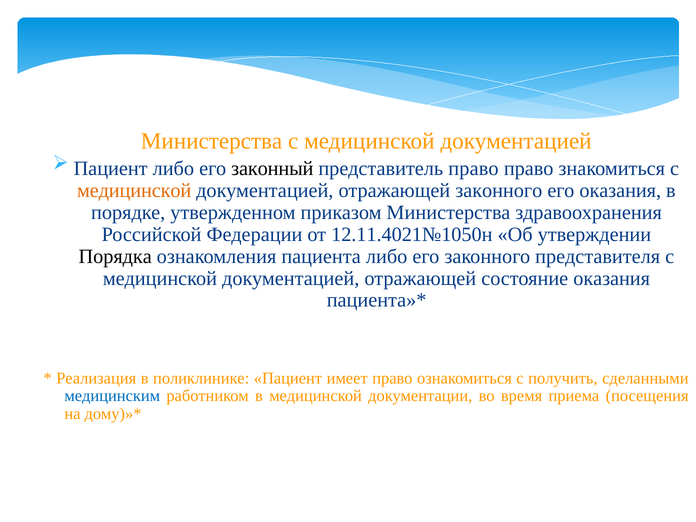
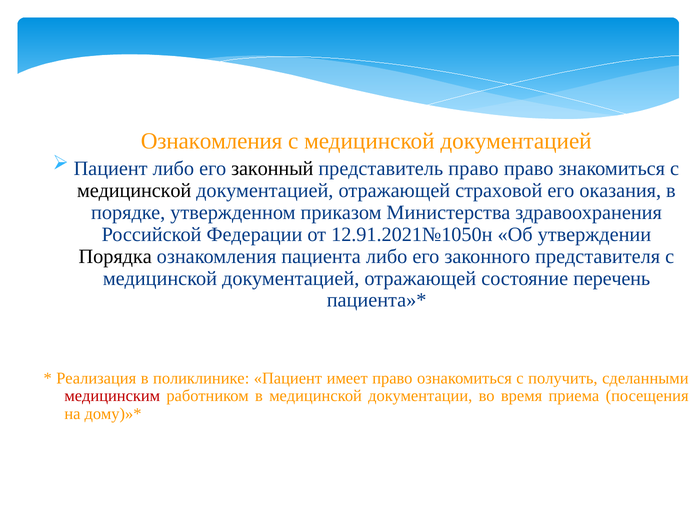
Министерства: Министерства -> Ознакомления (212, 141)
медицинской colour: orange -> black (134, 191)
отражающей законного: законного -> страховой (499, 191)
12.11.4021№1050н: 12.11.4021№1050н -> 12.91.2021№1050н (412, 234)
состояние оказания: оказания -> перечень (612, 278)
медицинским colour: blue -> red (112, 396)
